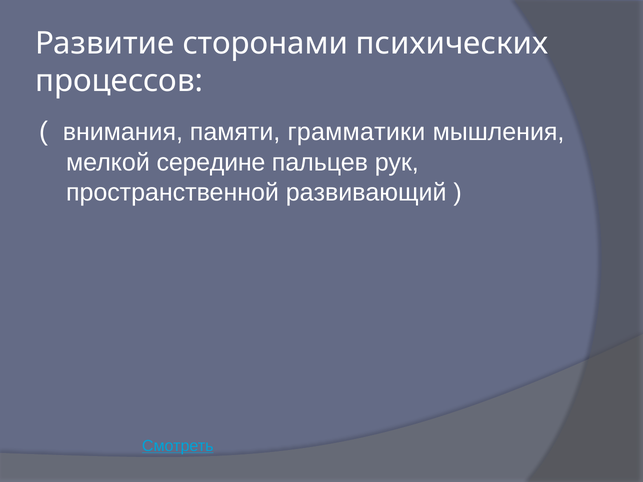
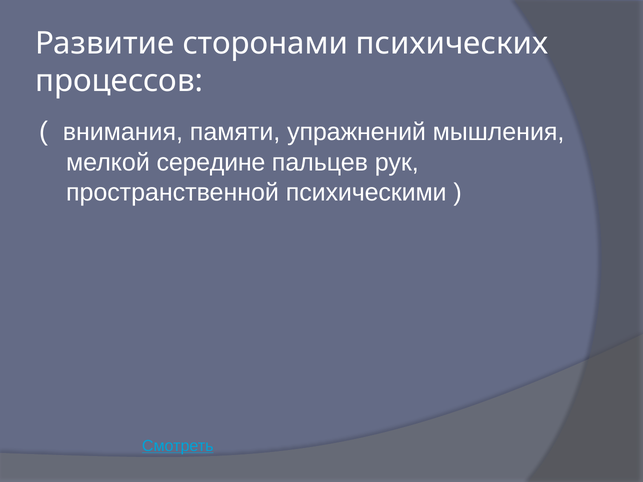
грамматики: грамматики -> упражнений (357, 132)
развивающий: развивающий -> психическими (366, 192)
